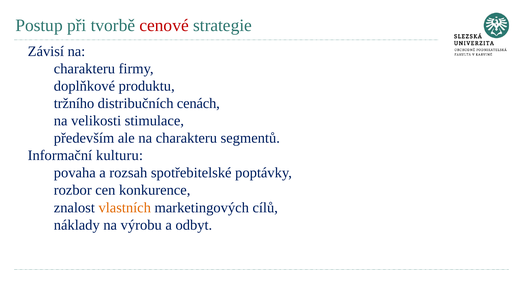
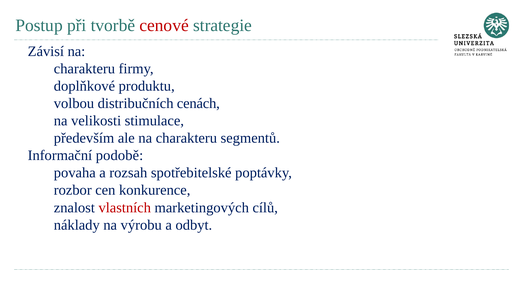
tržního: tržního -> volbou (74, 104)
kulturu: kulturu -> podobě (120, 156)
vlastních colour: orange -> red (125, 208)
